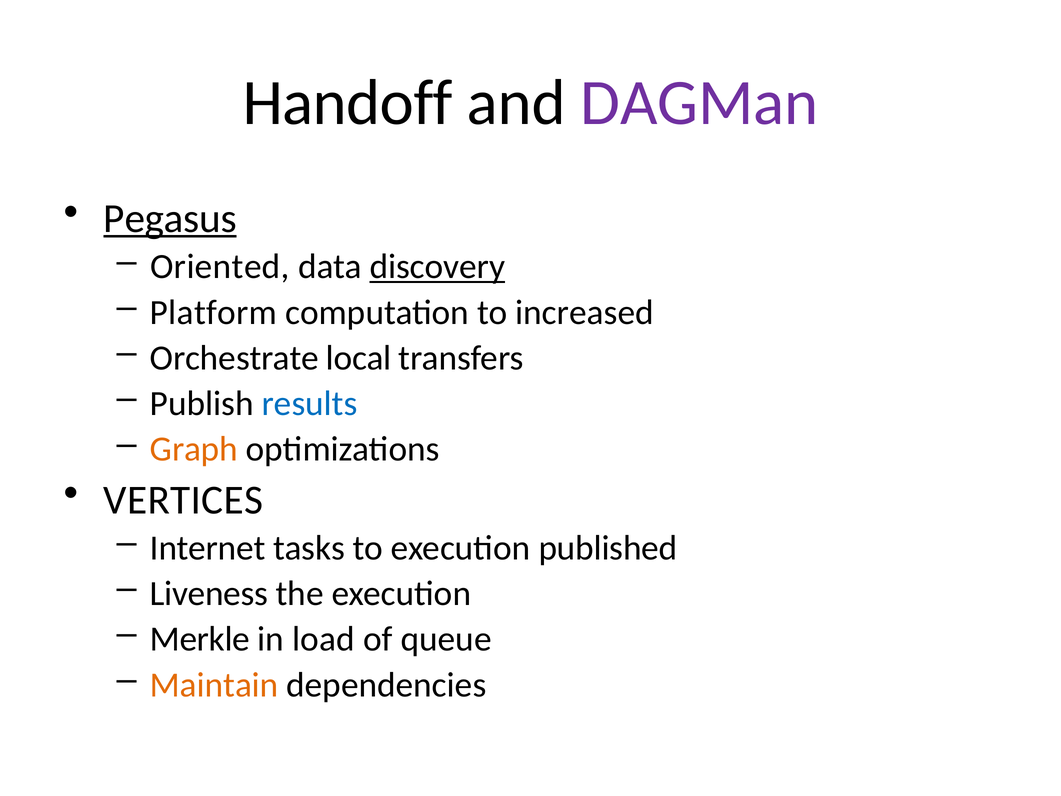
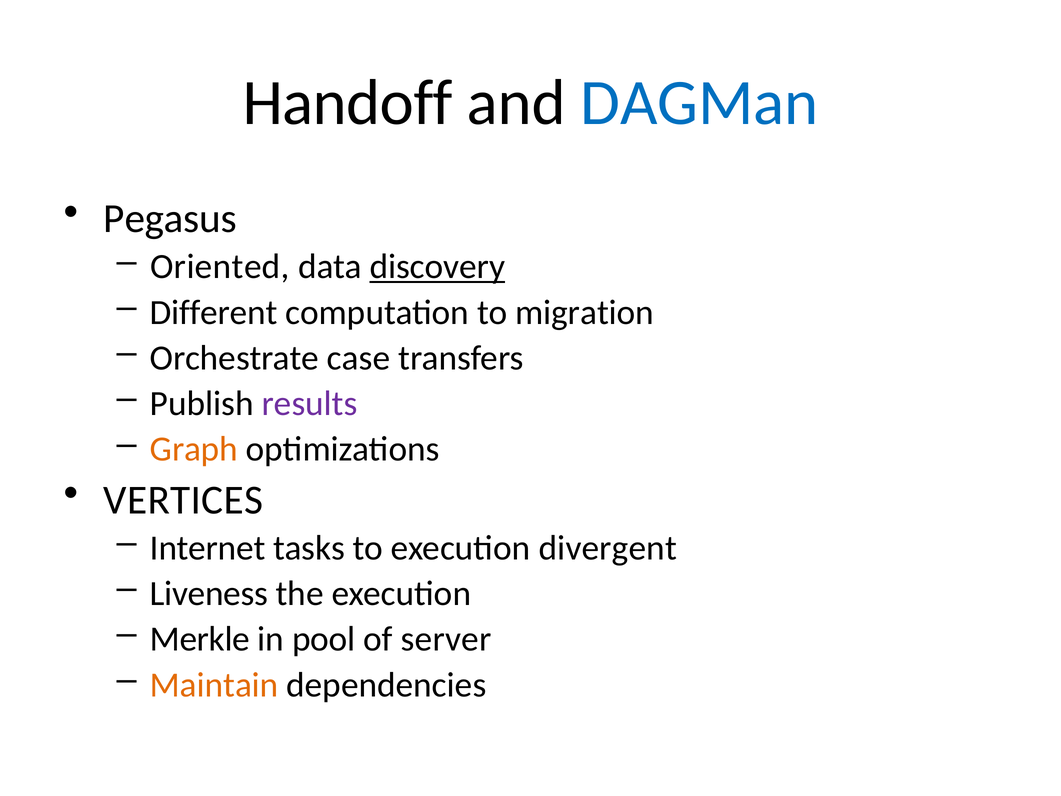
DAGMan colour: purple -> blue (699, 103)
Pegasus underline: present -> none (170, 219)
Platform: Platform -> Different (214, 312)
increased: increased -> migration (585, 312)
local: local -> case (358, 358)
results colour: blue -> purple (310, 404)
published: published -> divergent (608, 548)
load: load -> pool (324, 639)
queue: queue -> server (446, 639)
